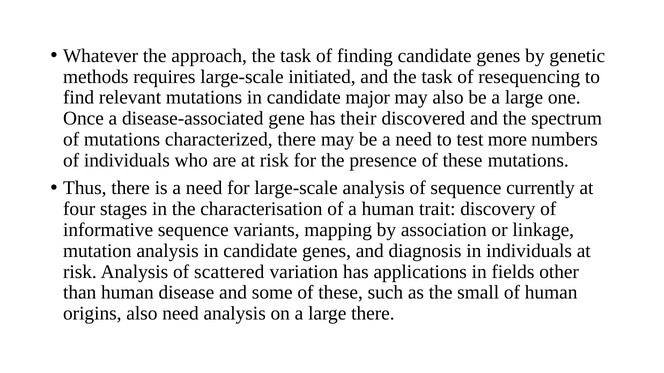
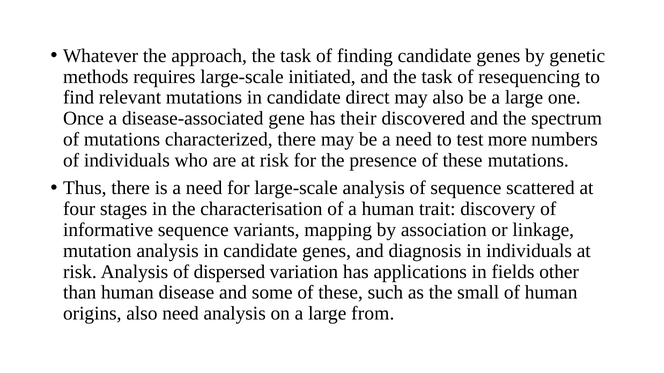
major: major -> direct (368, 98)
currently: currently -> scattered (540, 188)
scattered: scattered -> dispersed (229, 272)
large there: there -> from (373, 314)
